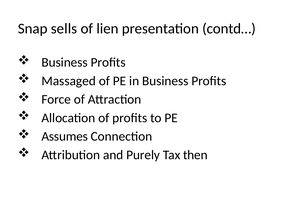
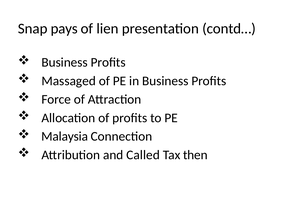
sells: sells -> pays (64, 29)
Assumes: Assumes -> Malaysia (65, 137)
Purely: Purely -> Called (143, 155)
